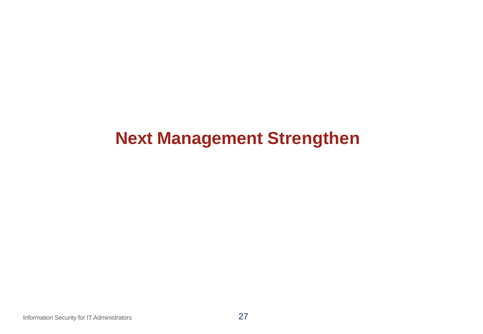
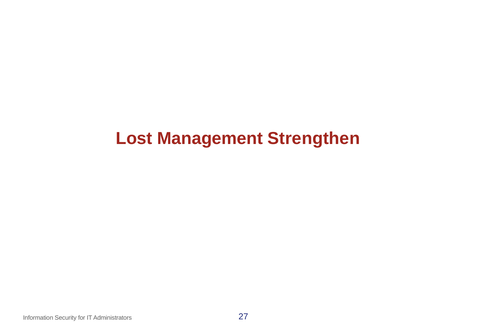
Next: Next -> Lost (134, 139)
